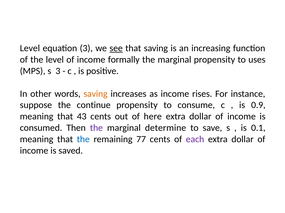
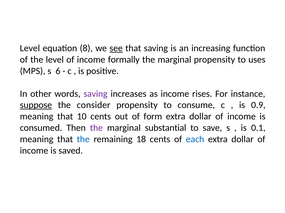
equation 3: 3 -> 8 (86, 48)
s 3: 3 -> 6 (58, 71)
saving colour: orange -> purple (96, 94)
suppose underline: none -> present (36, 105)
continue: continue -> consider (94, 105)
43: 43 -> 10 (82, 117)
here: here -> form (153, 117)
determine: determine -> substantial (166, 128)
77: 77 -> 18 (141, 140)
each colour: purple -> blue (195, 140)
